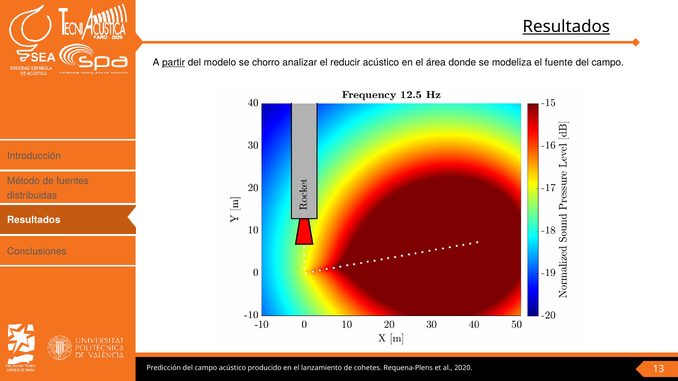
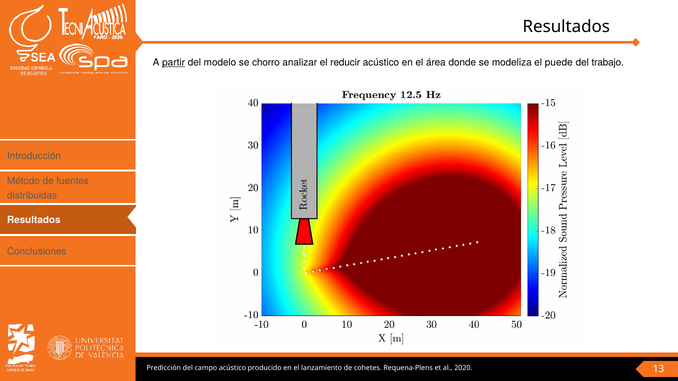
Resultados underline: present -> none (566, 27)
fuente: fuente -> puede (559, 63)
campo: campo -> trabajo (608, 63)
